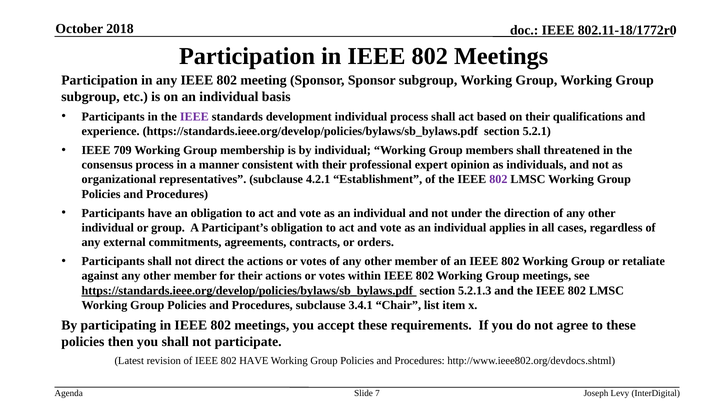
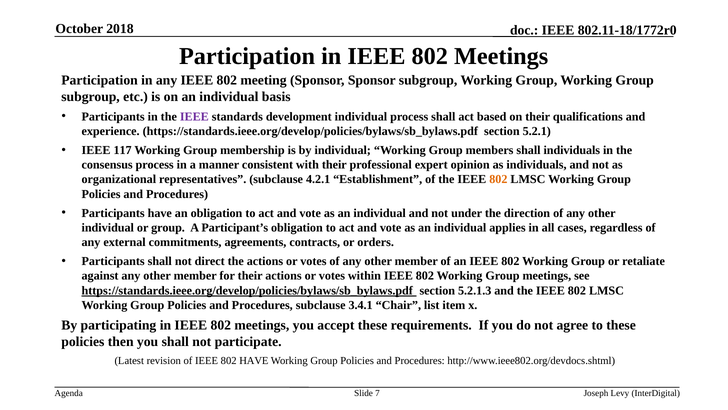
709: 709 -> 117 (123, 150)
shall threatened: threatened -> individuals (572, 150)
802 colour: purple -> orange (498, 179)
